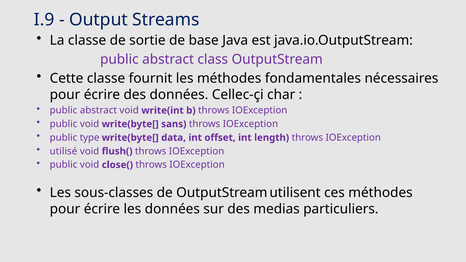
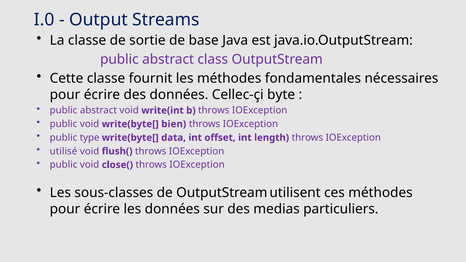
I.9: I.9 -> I.0 (44, 20)
char: char -> byte (281, 95)
sans: sans -> bien (174, 124)
